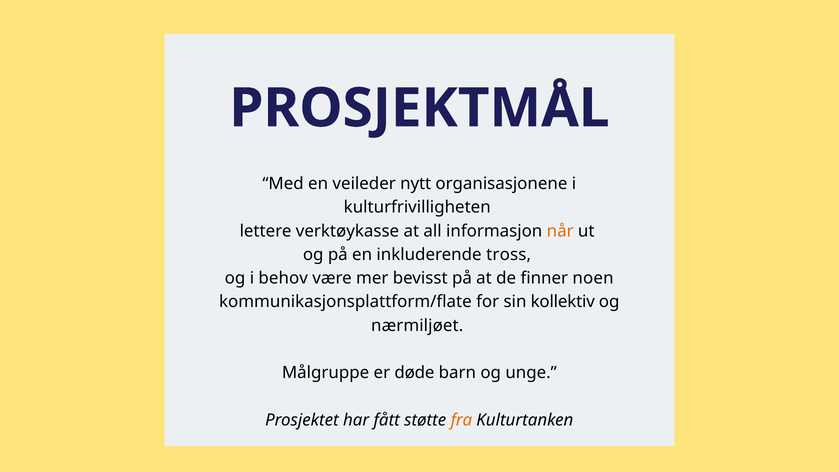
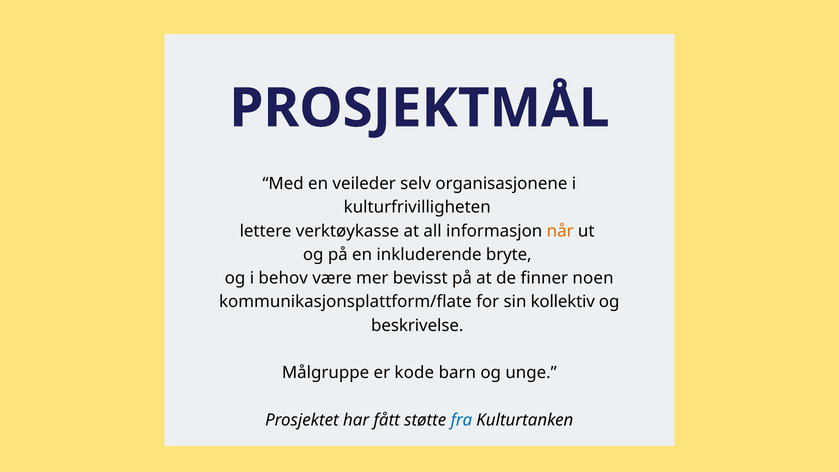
nytt: nytt -> selv (416, 184)
tross: tross -> bryte (509, 255)
nærmiljøet: nærmiljøet -> beskrivelse (417, 326)
døde: døde -> kode (414, 373)
fra colour: orange -> blue (461, 420)
